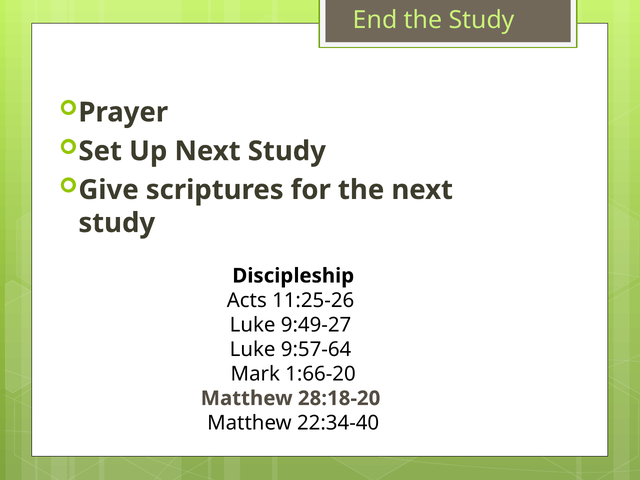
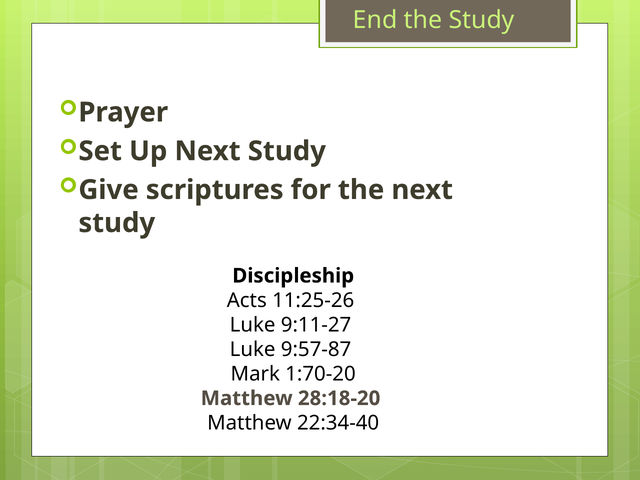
9:49-27: 9:49-27 -> 9:11-27 (316, 325)
9:57-64: 9:57-64 -> 9:57-87 (316, 349)
1:66-20: 1:66-20 -> 1:70-20 (320, 374)
